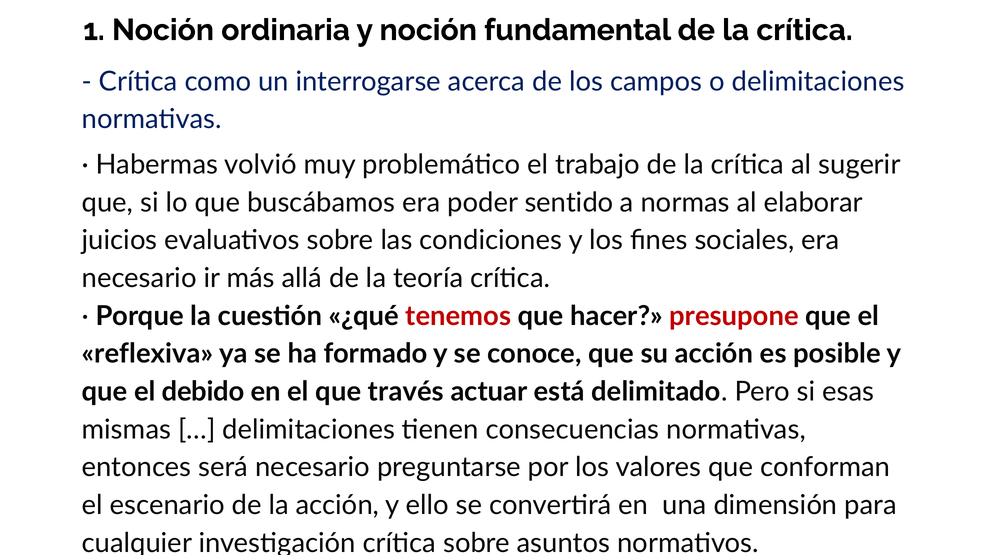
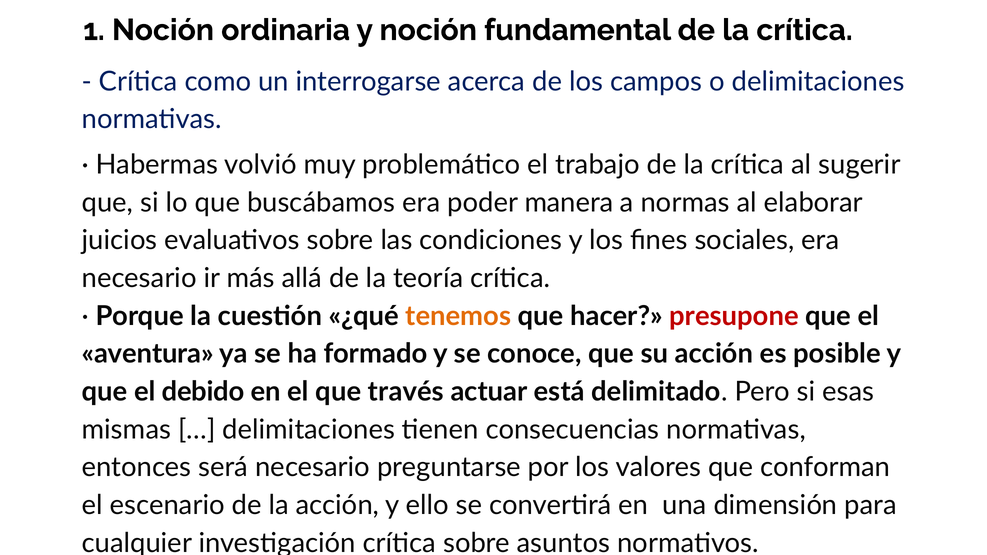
sentido: sentido -> manera (569, 203)
tenemos colour: red -> orange (458, 316)
reflexiva: reflexiva -> aventura (148, 354)
